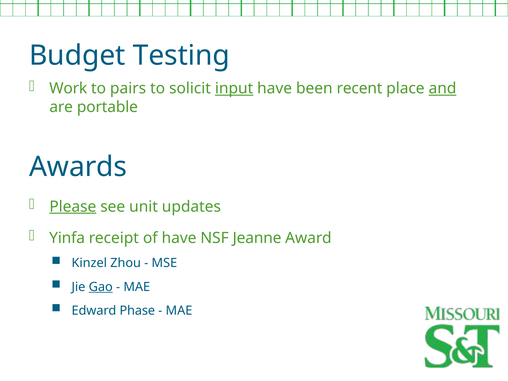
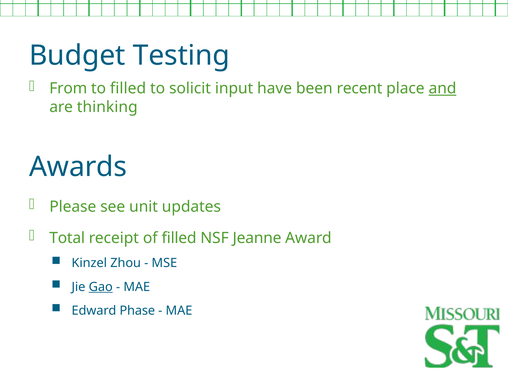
Work: Work -> From (68, 88)
to pairs: pairs -> filled (128, 88)
input underline: present -> none (234, 88)
portable: portable -> thinking (107, 107)
Please underline: present -> none (73, 207)
Yinfa: Yinfa -> Total (67, 238)
of have: have -> filled (179, 238)
